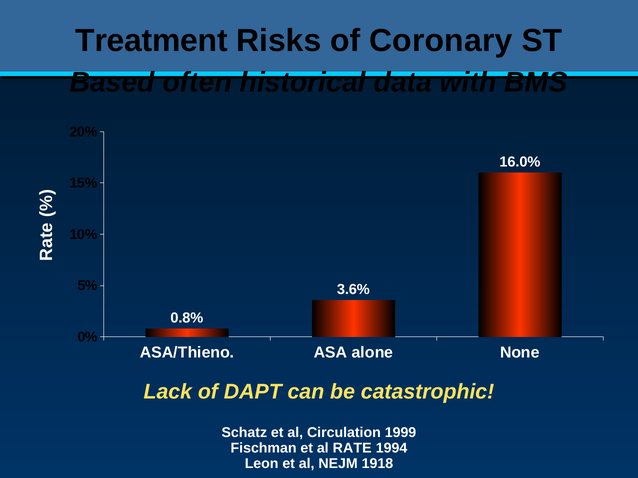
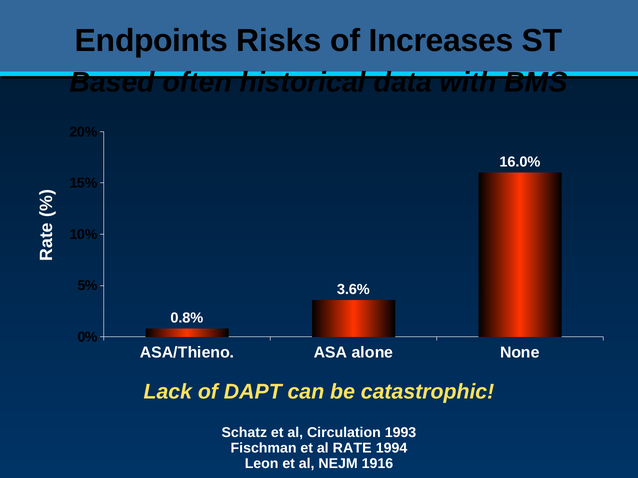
Treatment: Treatment -> Endpoints (152, 41)
Coronary: Coronary -> Increases (441, 41)
1999: 1999 -> 1993 (401, 433)
1918: 1918 -> 1916 (377, 464)
